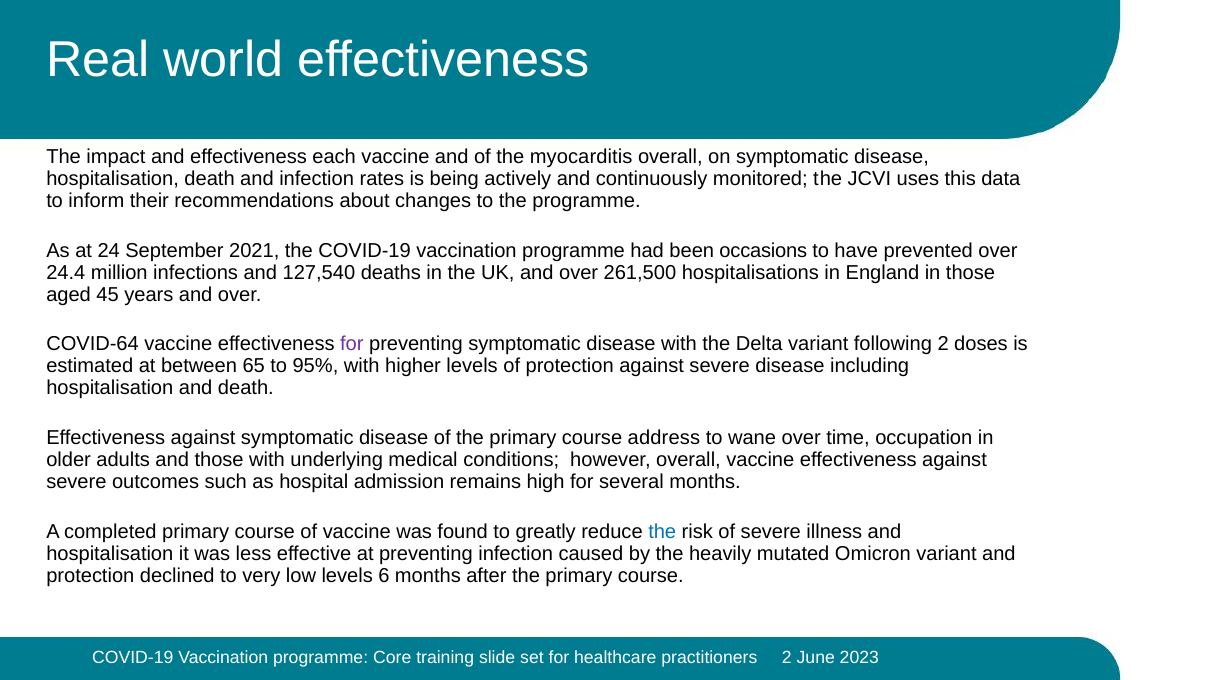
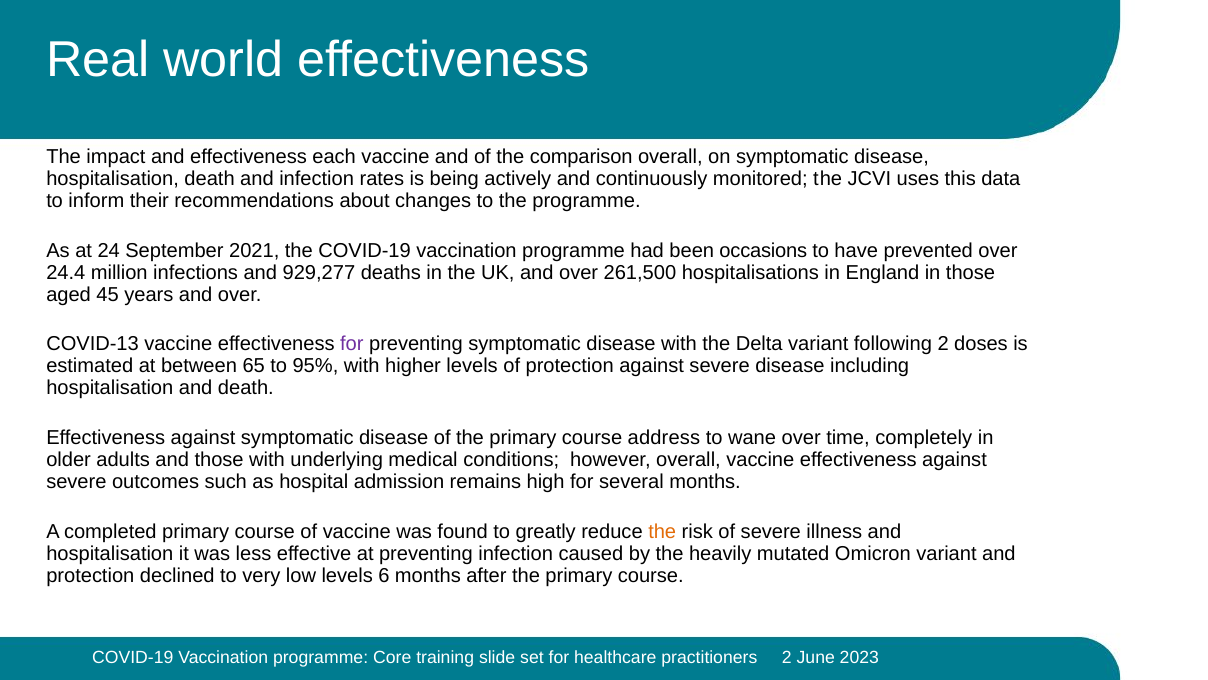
myocarditis: myocarditis -> comparison (581, 157)
127,540: 127,540 -> 929,277 (319, 273)
COVID-64: COVID-64 -> COVID-13 (93, 344)
occupation: occupation -> completely (924, 438)
the colour: blue -> orange (662, 531)
